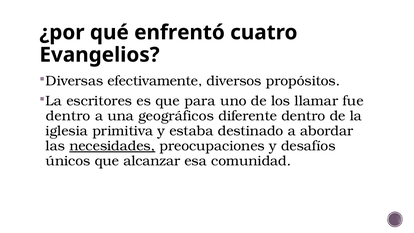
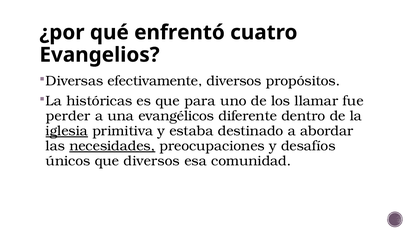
escritores: escritores -> históricas (99, 101)
dentro: dentro -> perder (68, 116)
geográficos: geográficos -> evangélicos (176, 116)
iglesia underline: none -> present (67, 131)
que alcanzar: alcanzar -> diversos (152, 161)
